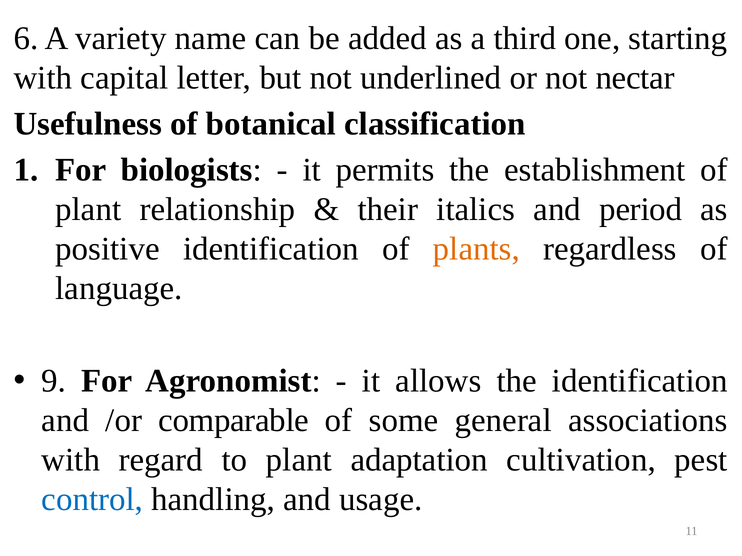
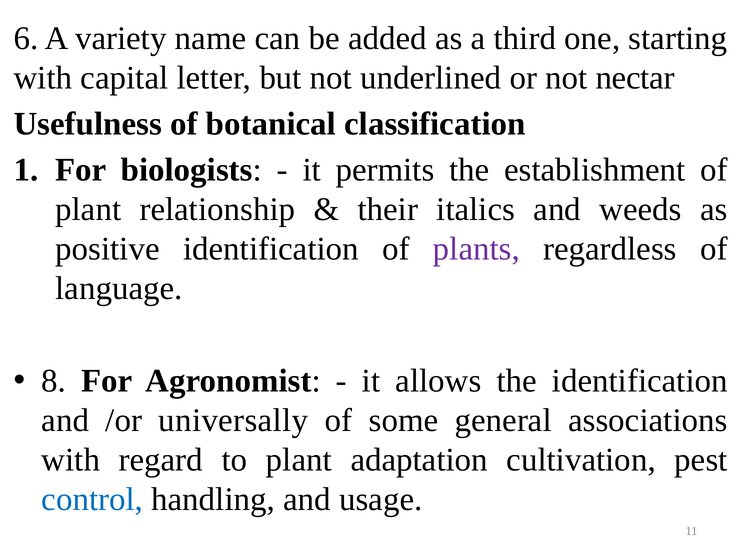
period: period -> weeds (641, 210)
plants colour: orange -> purple (476, 249)
9: 9 -> 8 (54, 381)
comparable: comparable -> universally (233, 421)
